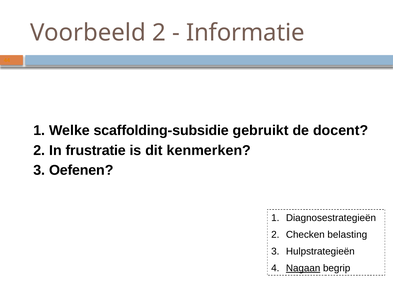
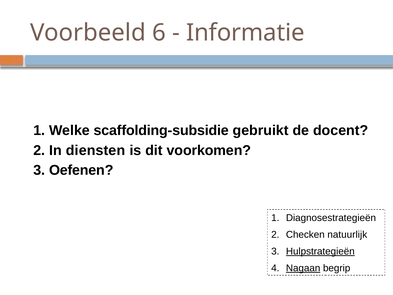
Voorbeeld 2: 2 -> 6 (159, 33)
frustratie: frustratie -> diensten (96, 150)
kenmerken: kenmerken -> voorkomen (209, 150)
belasting: belasting -> natuurlijk (347, 234)
Hulpstrategieën underline: none -> present (320, 251)
